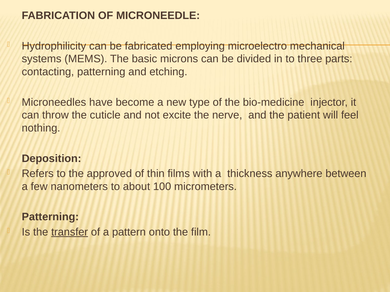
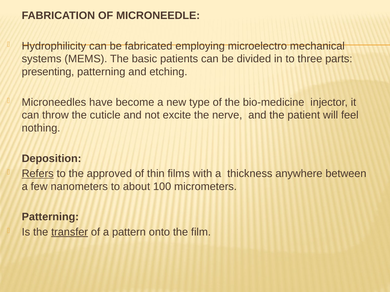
microns: microns -> patients (179, 59)
contacting: contacting -> presenting (48, 72)
Refers underline: none -> present (38, 174)
